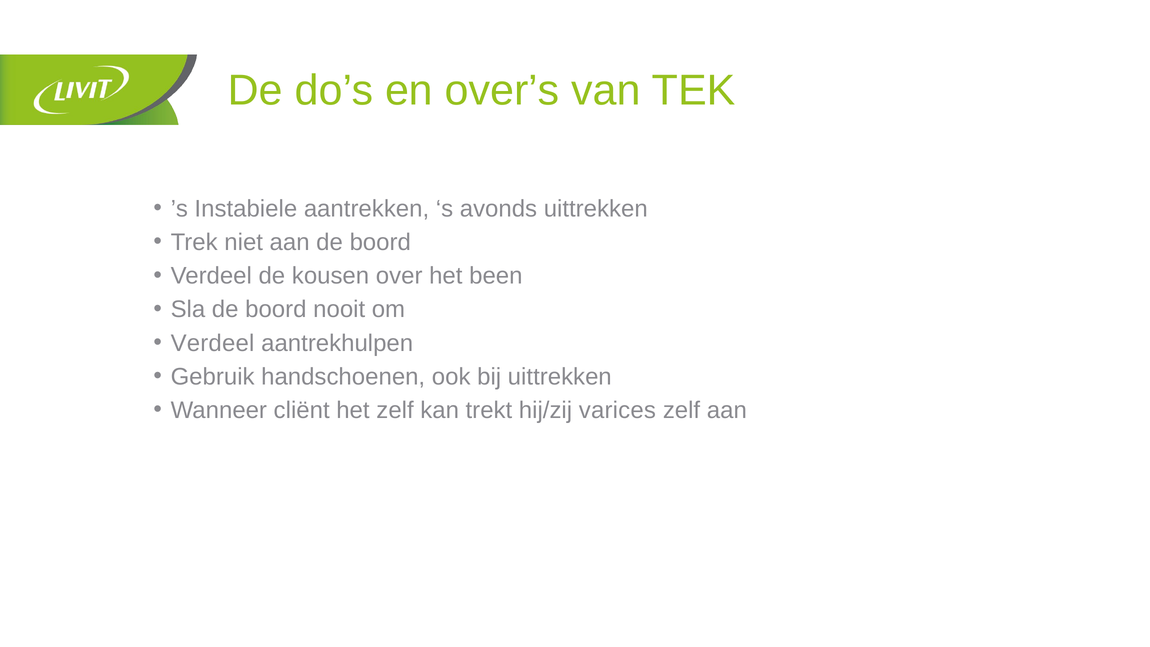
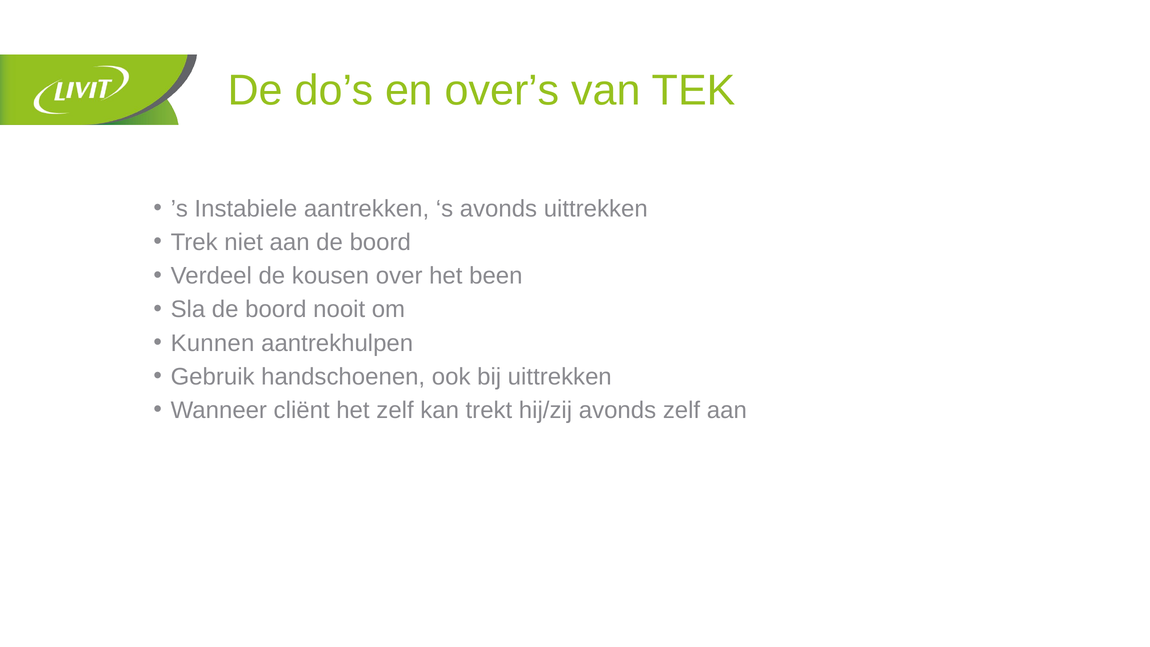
Verdeel: Verdeel -> Kunnen (212, 343)
hij/zij varices: varices -> avonds (617, 410)
